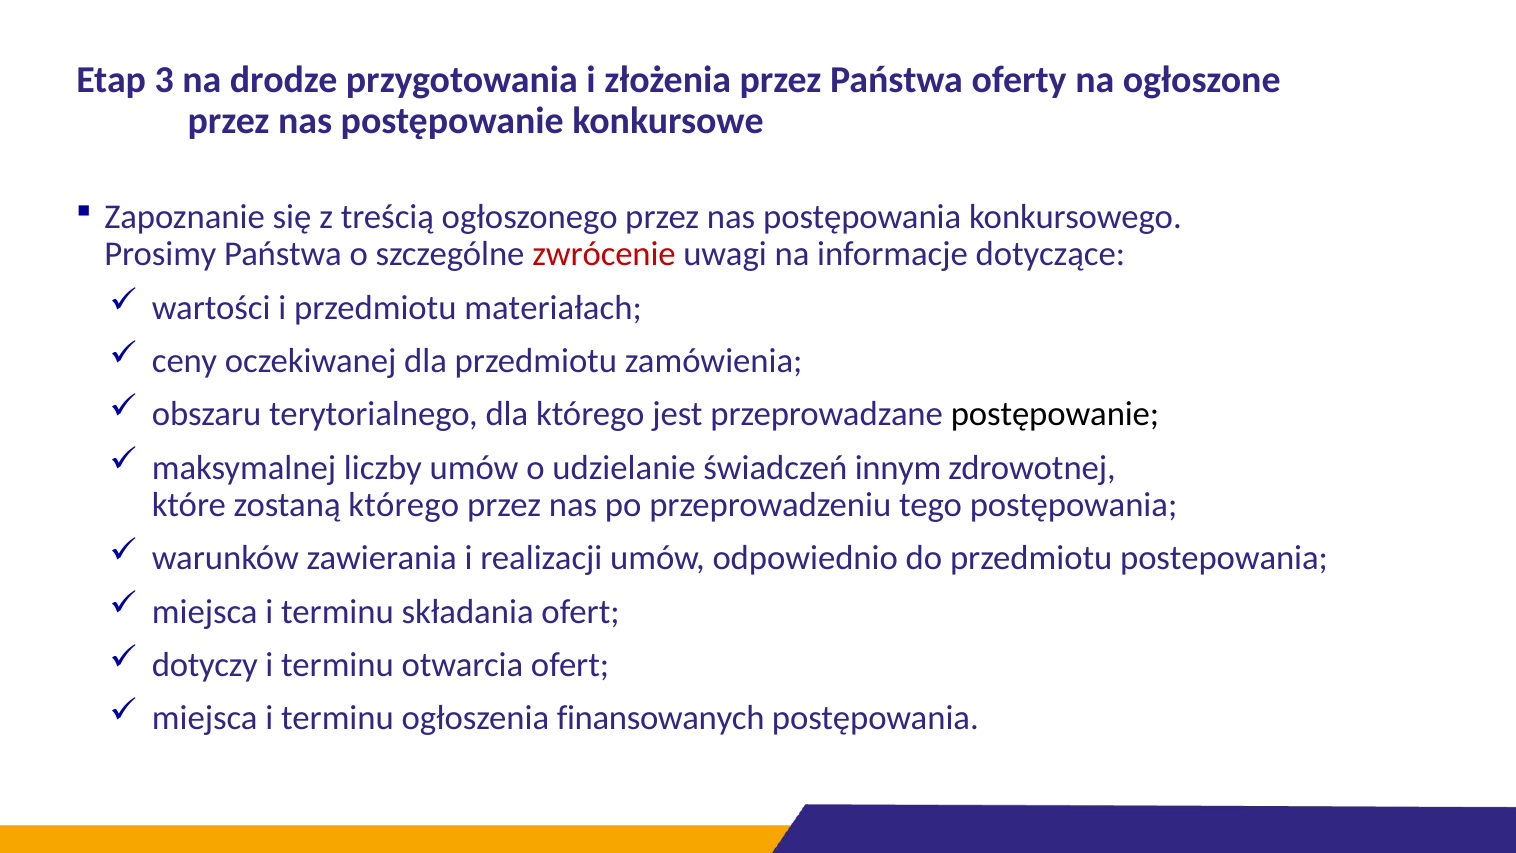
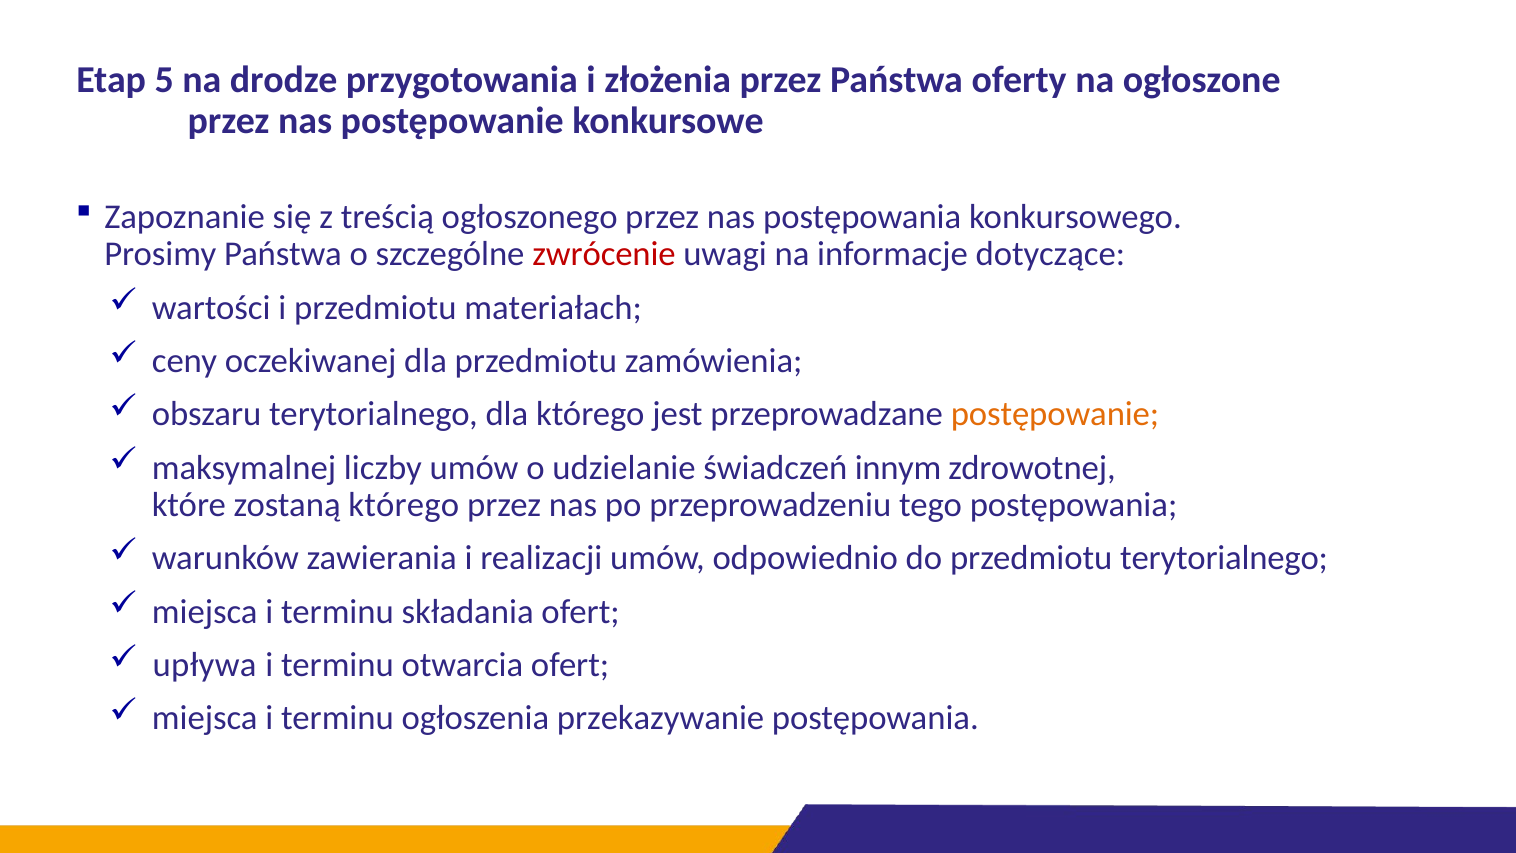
3: 3 -> 5 (164, 80)
postępowanie colour: black -> orange (1055, 414)
przedmiotu postepowania: postepowania -> terytorialnego (1224, 558)
dotyczy: dotyczy -> upływa (205, 665)
finansowanych: finansowanych -> przekazywanie (661, 718)
